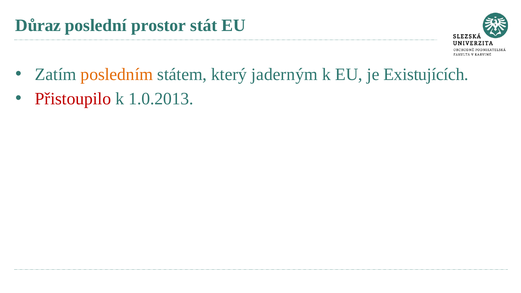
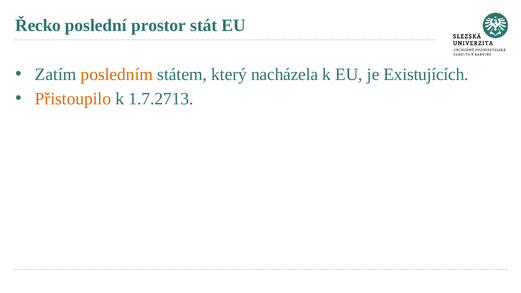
Důraz: Důraz -> Řecko (38, 25)
jaderným: jaderným -> nacházela (285, 75)
Přistoupilo colour: red -> orange (73, 99)
1.0.2013: 1.0.2013 -> 1.7.2713 (161, 99)
